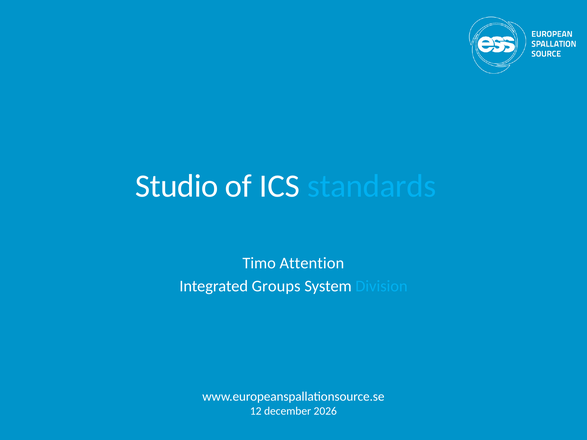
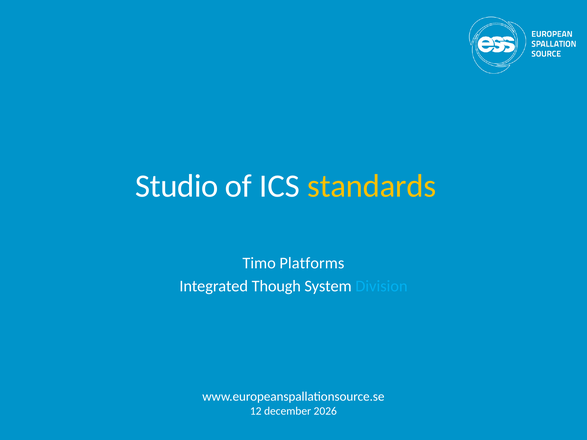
standards colour: light blue -> yellow (372, 186)
Attention: Attention -> Platforms (312, 263)
Groups: Groups -> Though (276, 286)
